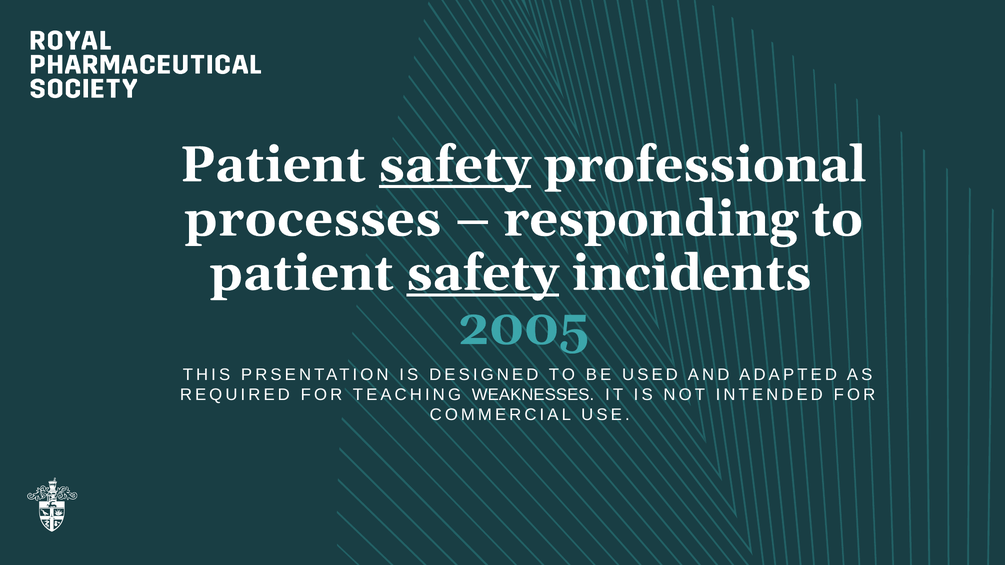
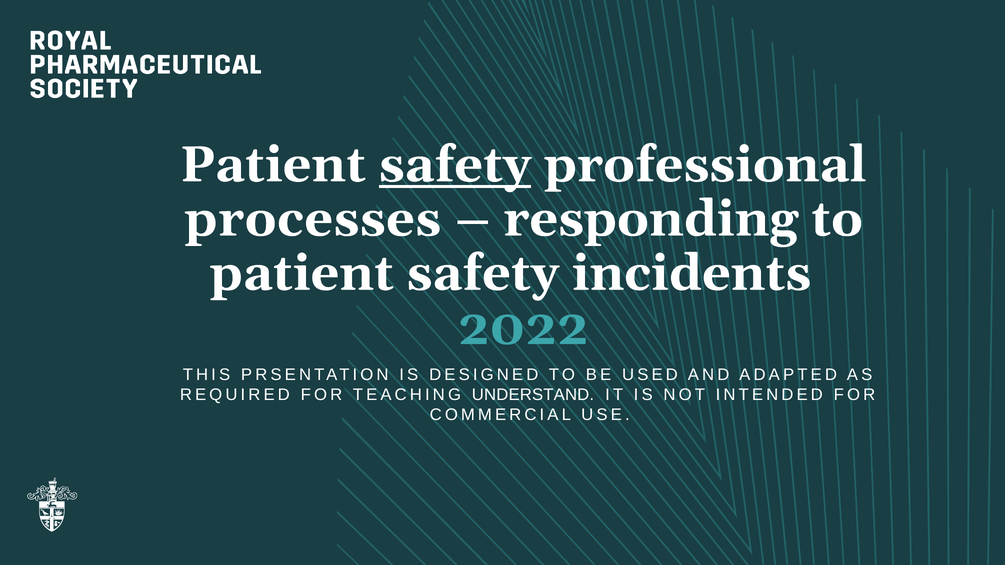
safety underline: present -> none (483, 273)
2005: 2005 -> 2022 (523, 328)
WEAKNESSES: WEAKNESSES -> UNDERSTAND (533, 395)
